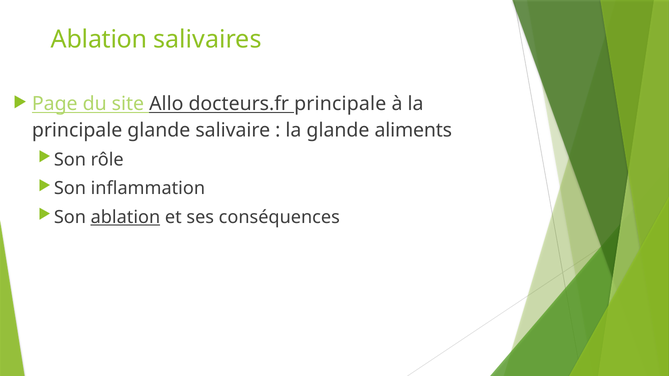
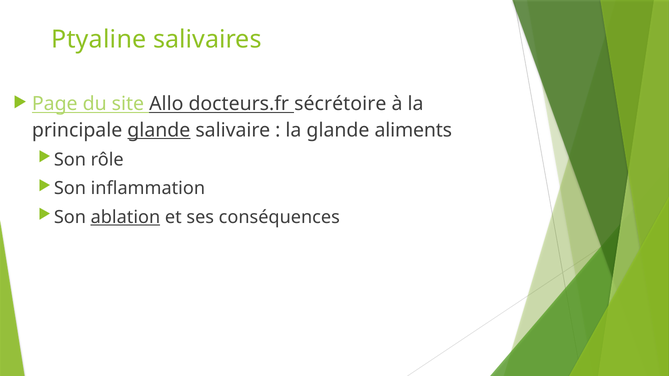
Ablation: Ablation -> Ptyaline (99, 39)
docteurs.fr principale: principale -> sécrétoire (340, 104)
glande underline: none -> present (159, 130)
